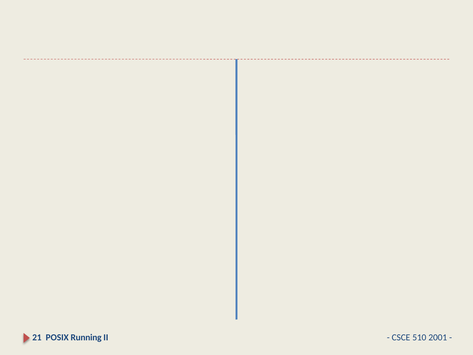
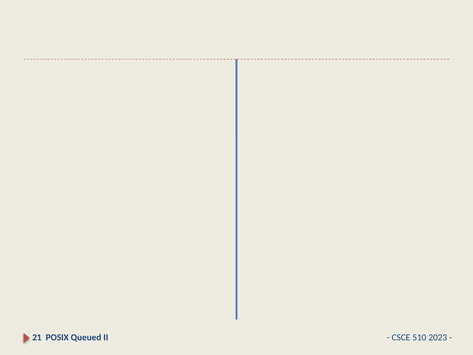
Running: Running -> Queued (86, 337)
2001: 2001 -> 2023 (438, 337)
